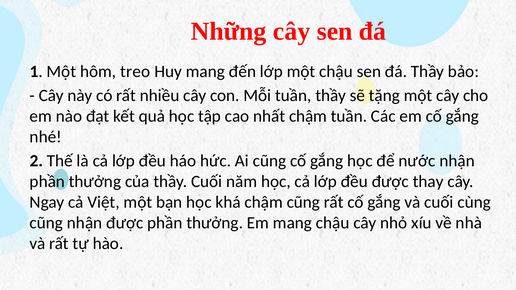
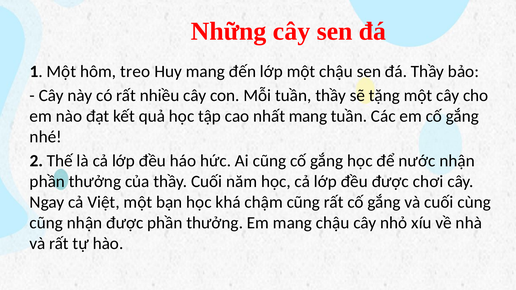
nhất chậm: chậm -> mang (308, 116)
thay: thay -> chơi (428, 182)
